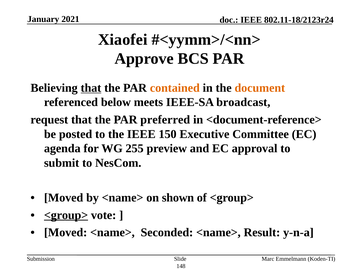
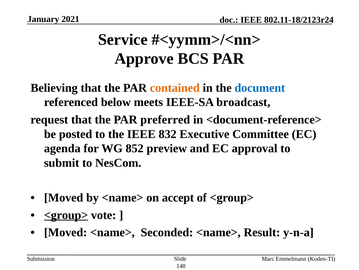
Xiaofei: Xiaofei -> Service (123, 39)
that underline: present -> none (91, 88)
document colour: orange -> blue (260, 88)
150: 150 -> 832 (168, 134)
255: 255 -> 852 (135, 148)
shown: shown -> accept (178, 197)
